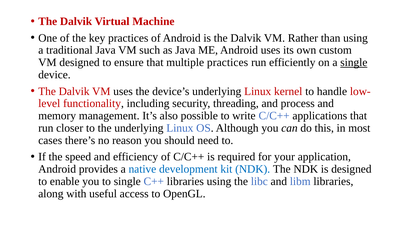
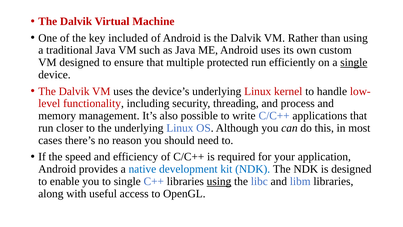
key practices: practices -> included (128, 38)
multiple practices: practices -> protected (228, 62)
using underline: none -> present (219, 181)
